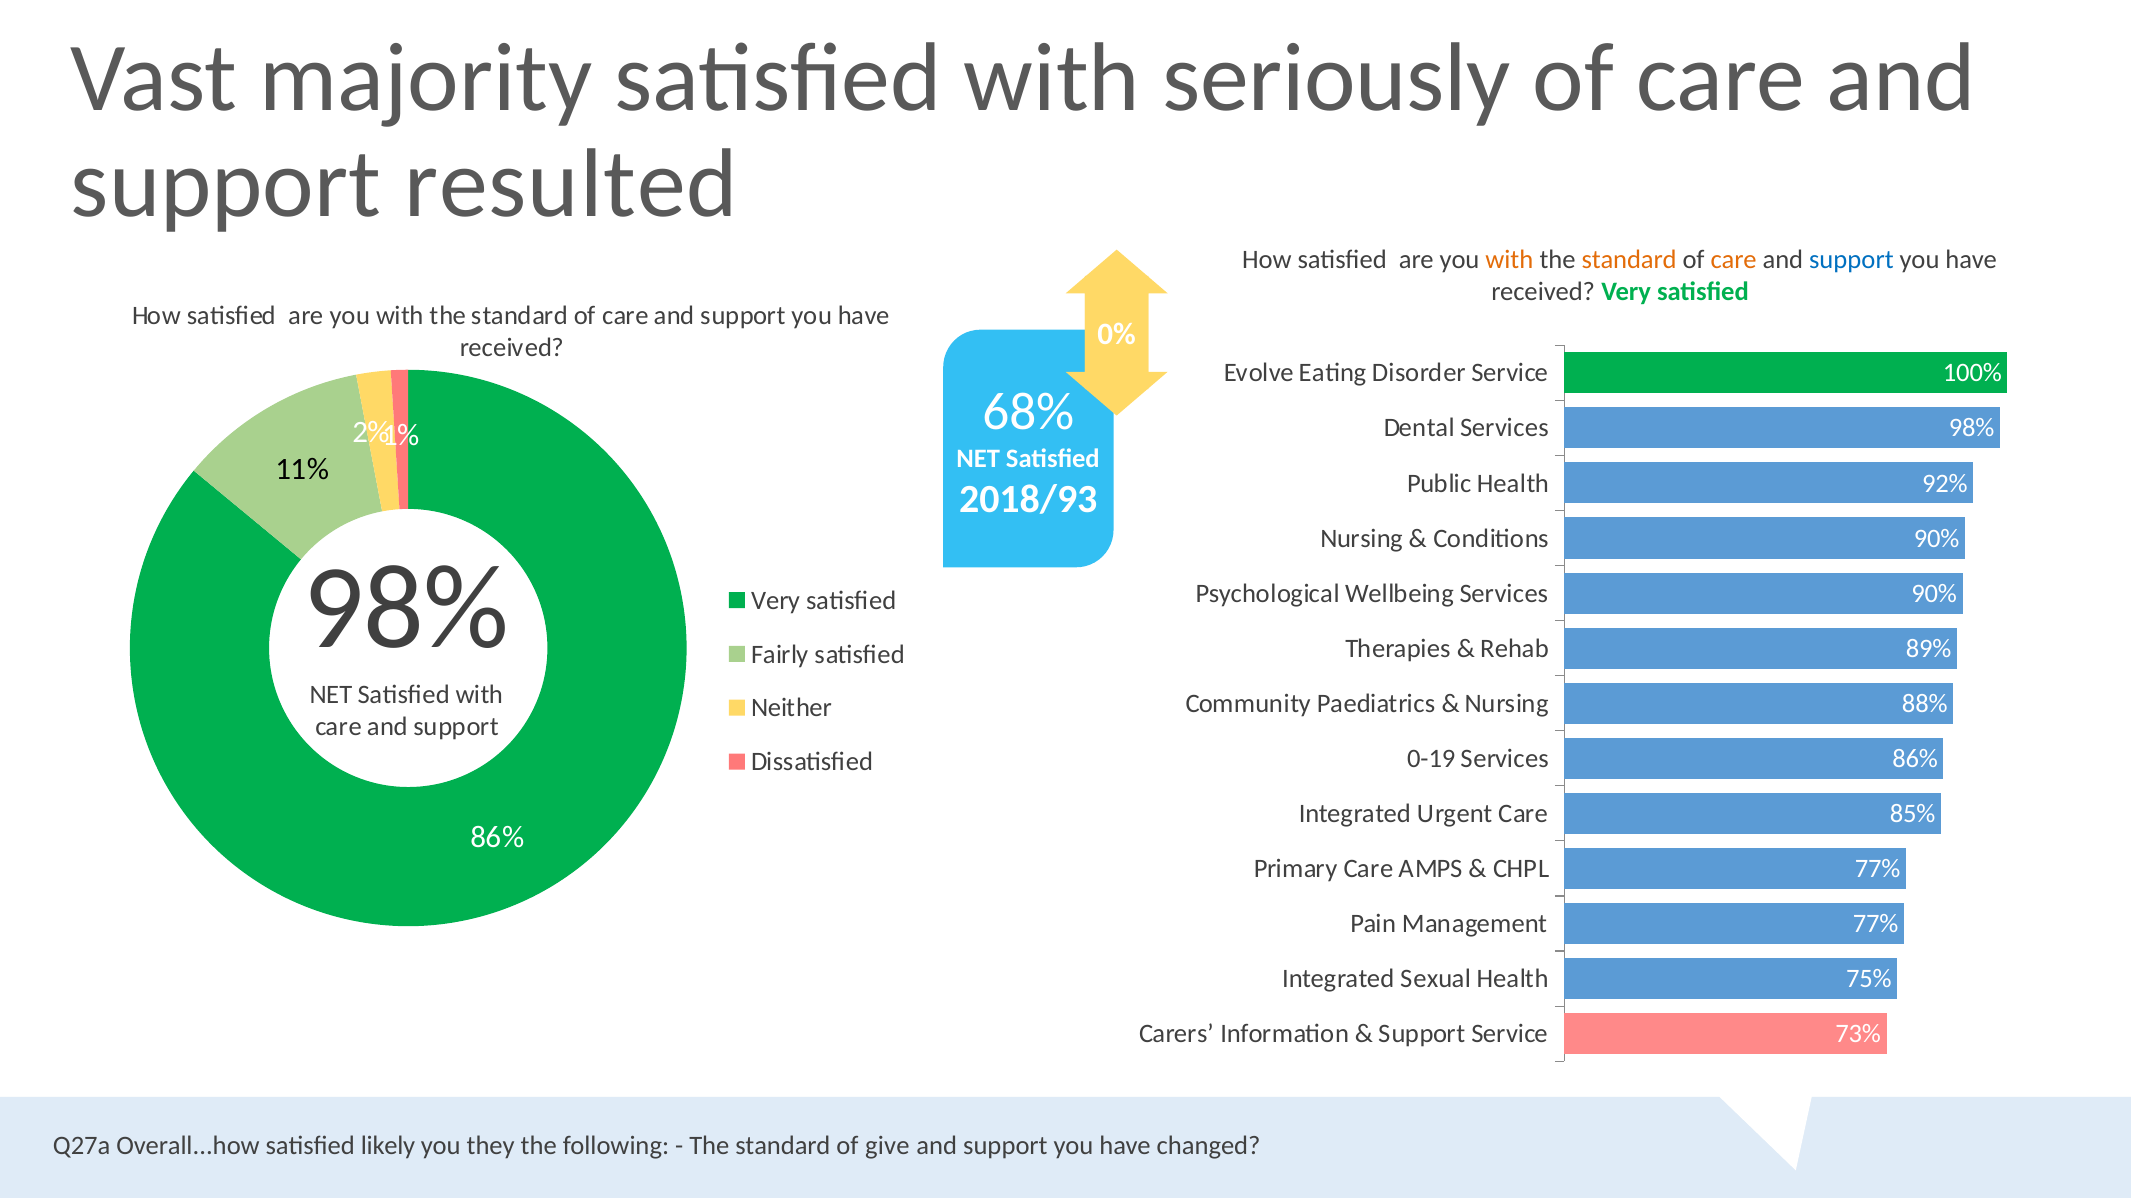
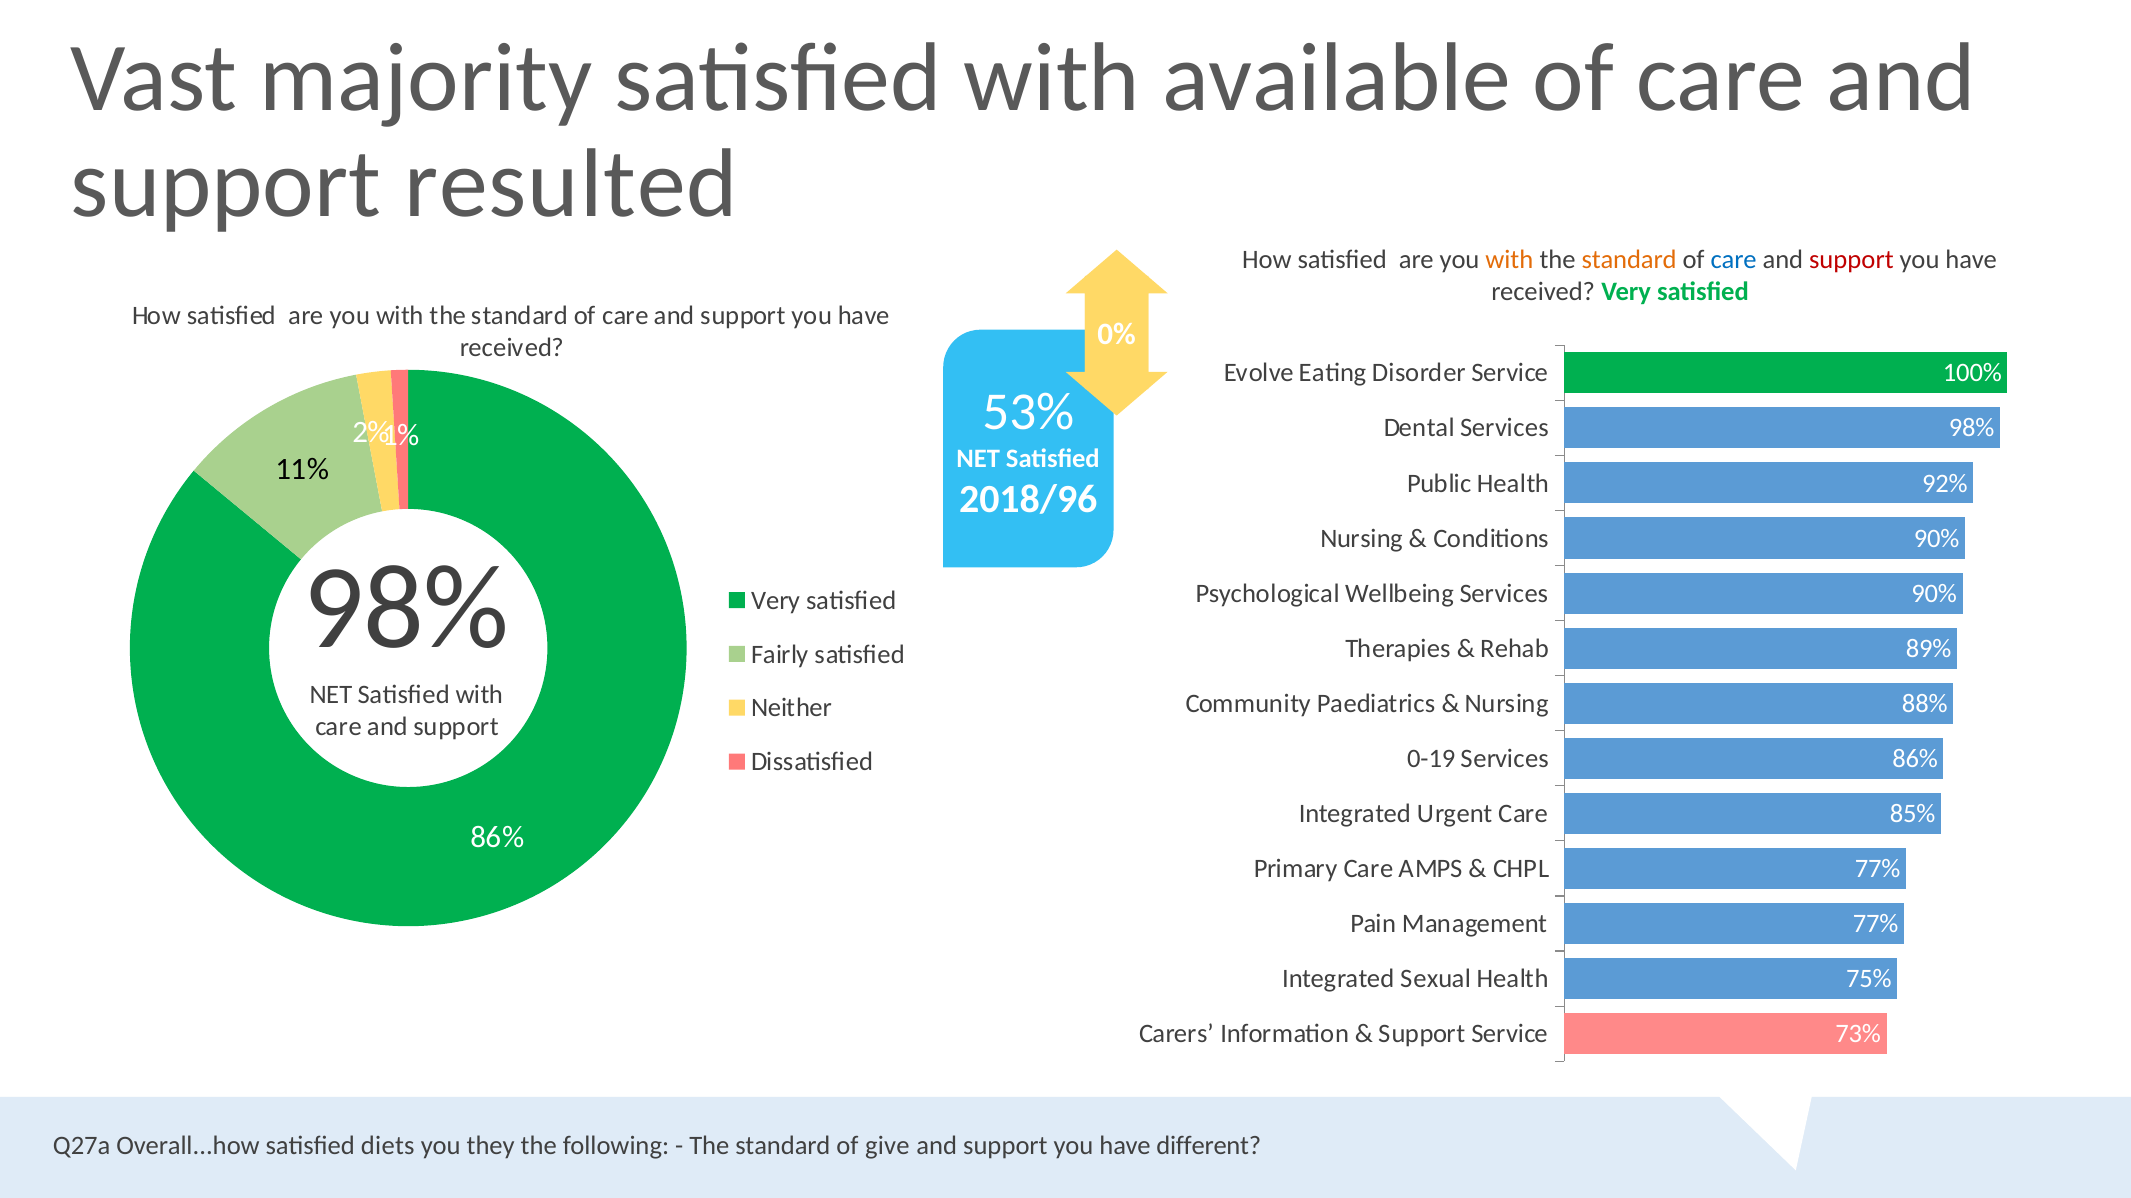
seriously: seriously -> available (1337, 79)
care colour: orange -> blue (1734, 260)
support colour: blue -> red (1851, 260)
68%: 68% -> 53% (1028, 412)
2018/93: 2018/93 -> 2018/96 (1028, 499)
likely: likely -> diets (388, 1146)
changed: changed -> different (1209, 1146)
